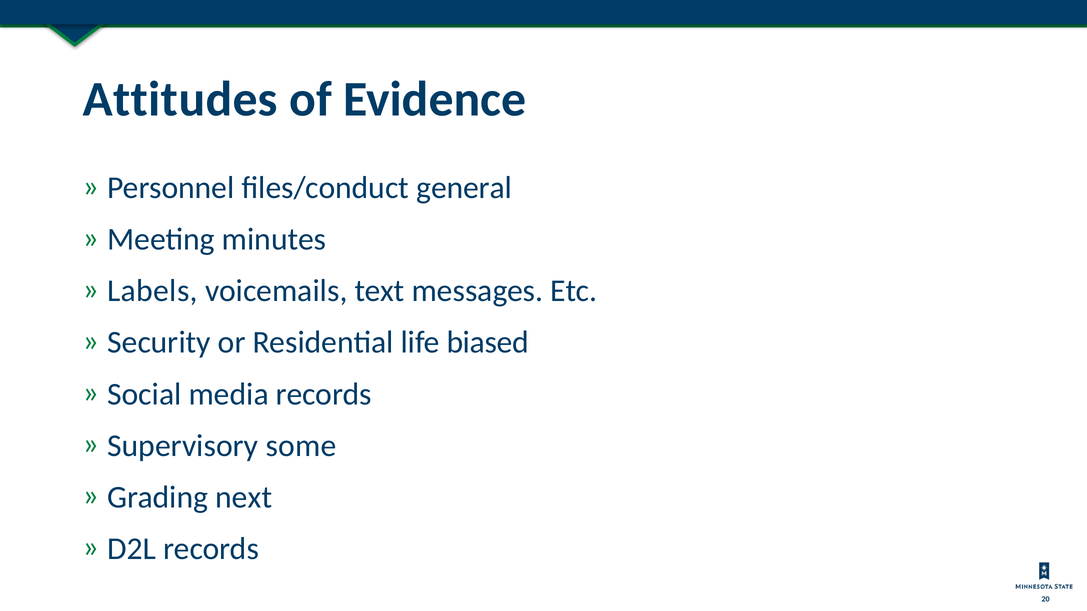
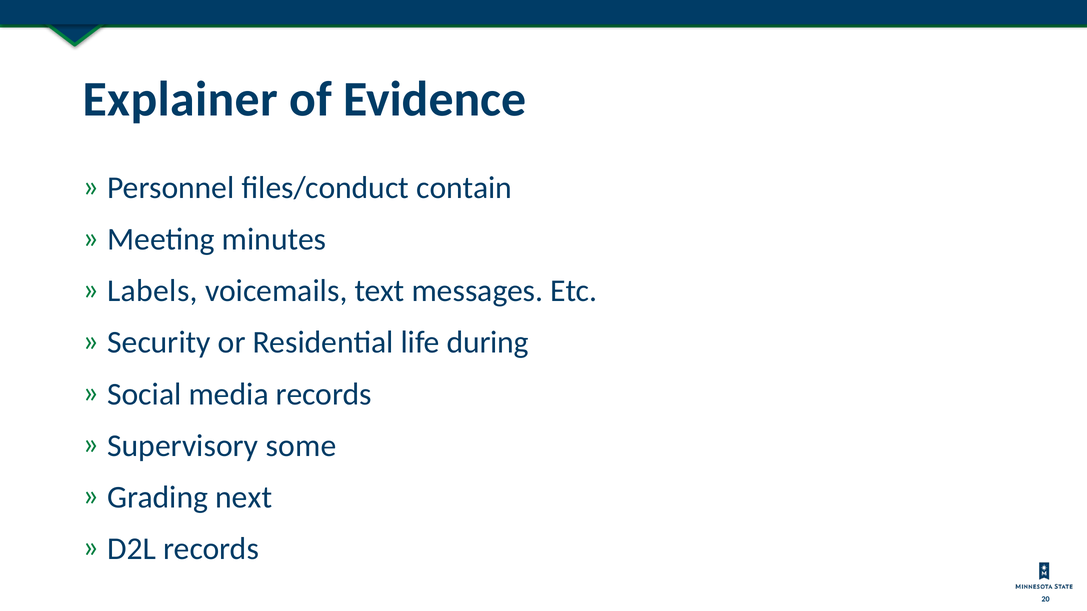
Attitudes: Attitudes -> Explainer (180, 100)
general: general -> contain (464, 188)
biased: biased -> during (488, 343)
